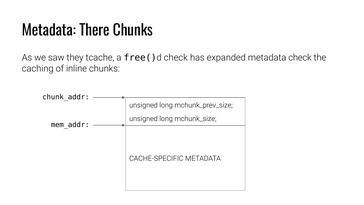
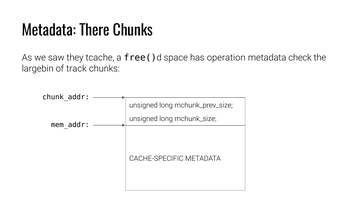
free()d check: check -> space (176, 58)
expanded: expanded -> operation (226, 58)
caching: caching -> largebin (38, 68)
inline: inline -> track (76, 68)
